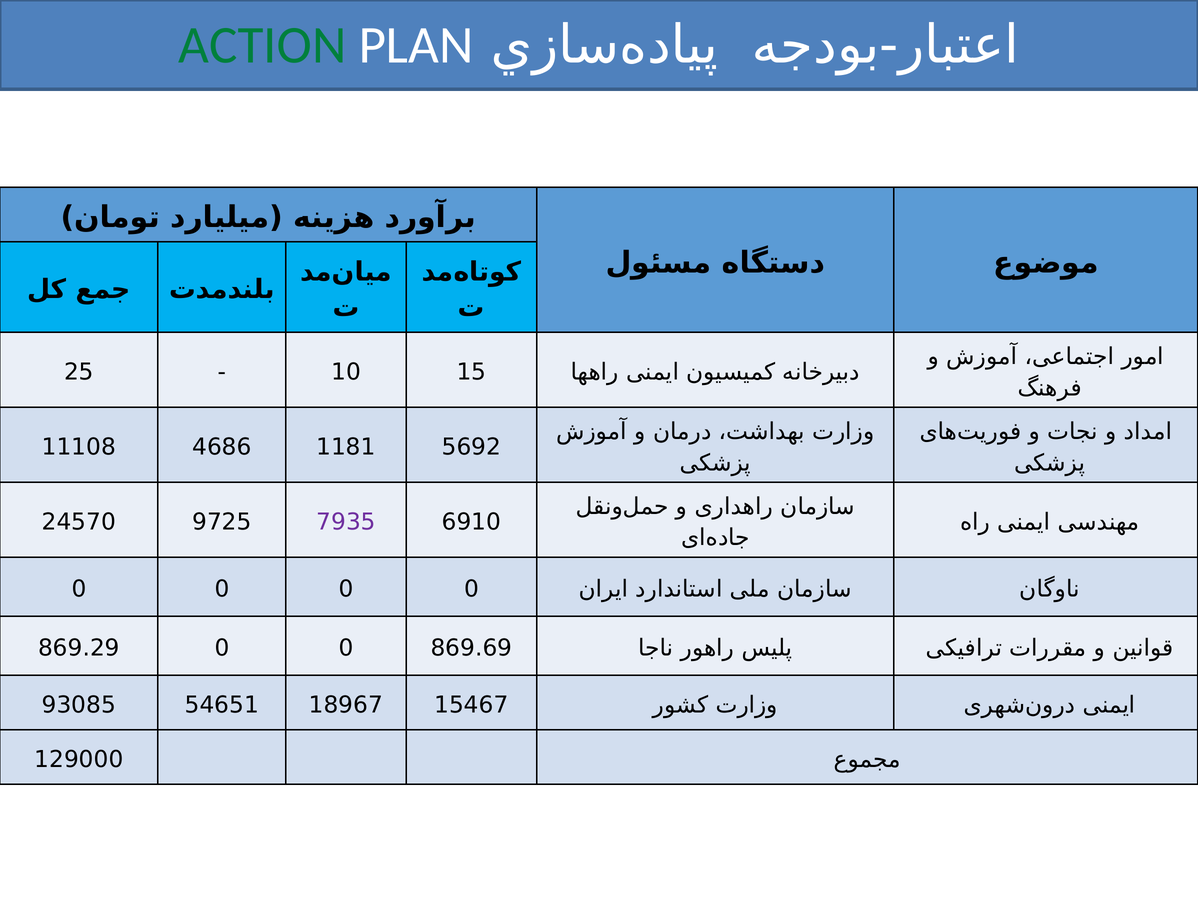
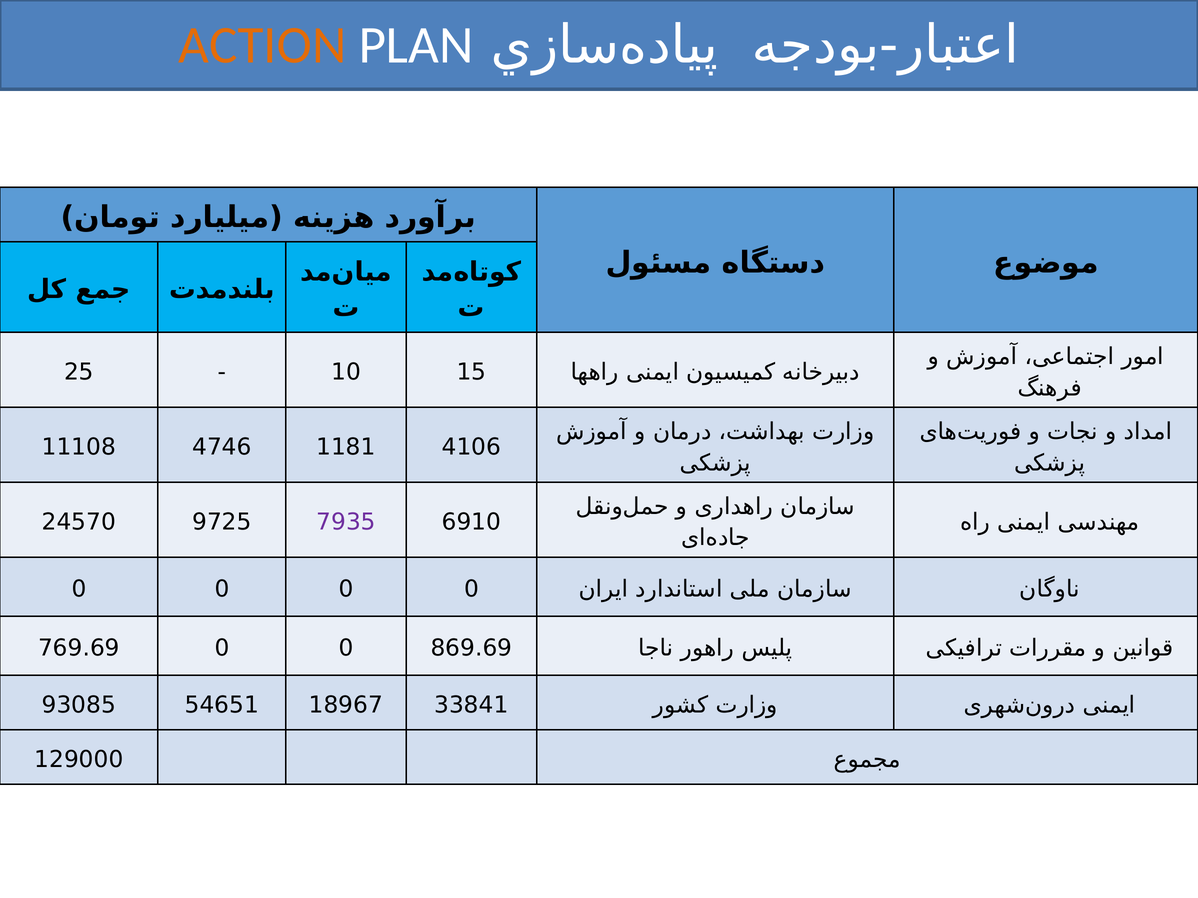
ACTION colour: green -> orange (262, 45)
4686: 4686 -> 4746 (222, 447)
5692: 5692 -> 4106 (471, 447)
869.29: 869.29 -> 769.69 (79, 648)
15467: 15467 -> 33841 (471, 705)
